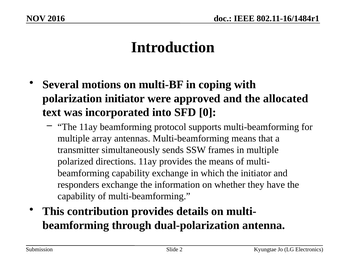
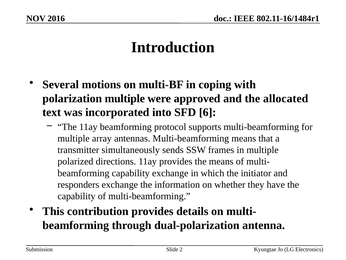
polarization initiator: initiator -> multiple (125, 98)
0: 0 -> 6 (208, 112)
